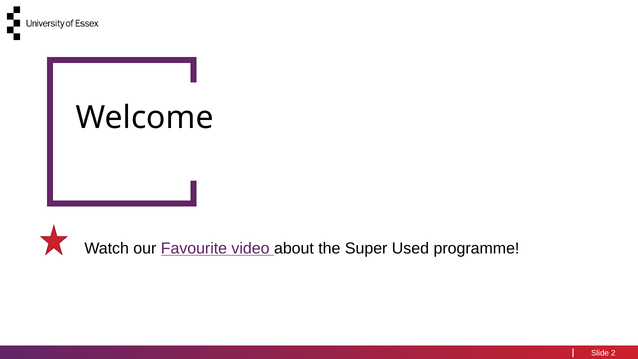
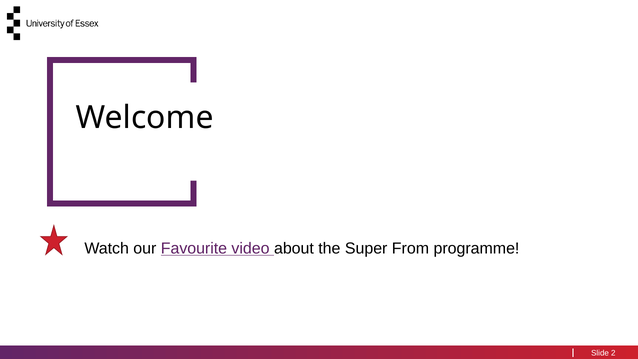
Used: Used -> From (410, 248)
